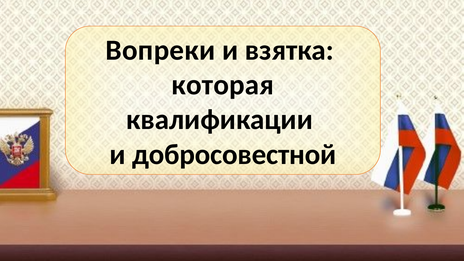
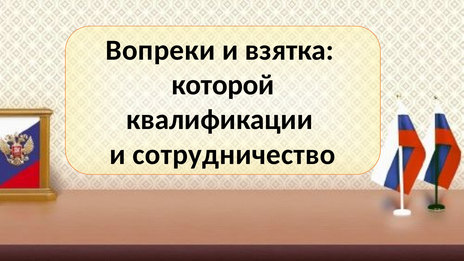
которая: которая -> которой (223, 85)
добросовестной: добросовестной -> сотрудничество (234, 154)
